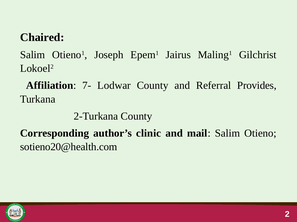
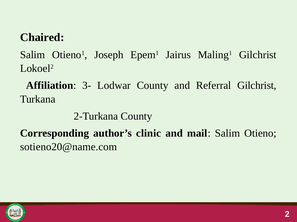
7-: 7- -> 3- (87, 86)
Referral Provides: Provides -> Gilchrist (257, 86)
sotieno20@health.com: sotieno20@health.com -> sotieno20@name.com (69, 147)
